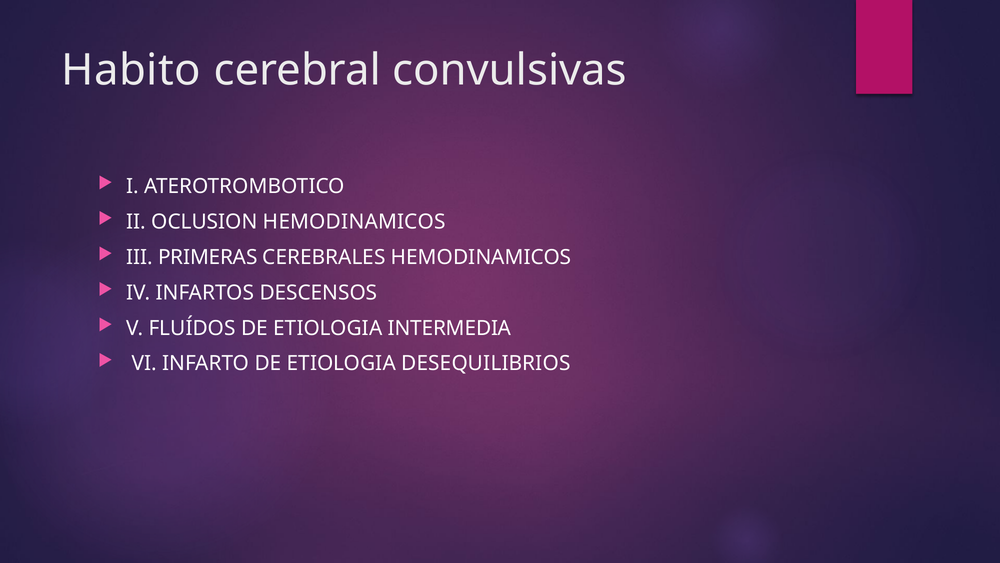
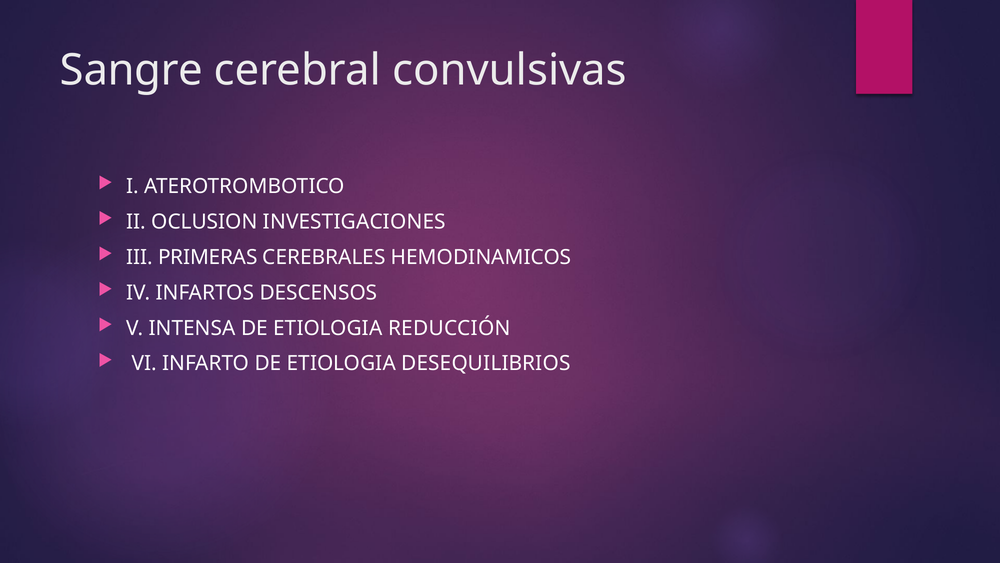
Habito: Habito -> Sangre (132, 70)
OCLUSION HEMODINAMICOS: HEMODINAMICOS -> INVESTIGACIONES (354, 222)
FLUÍDOS: FLUÍDOS -> INTENSA (192, 328)
INTERMEDIA: INTERMEDIA -> REDUCCIÓN (449, 328)
